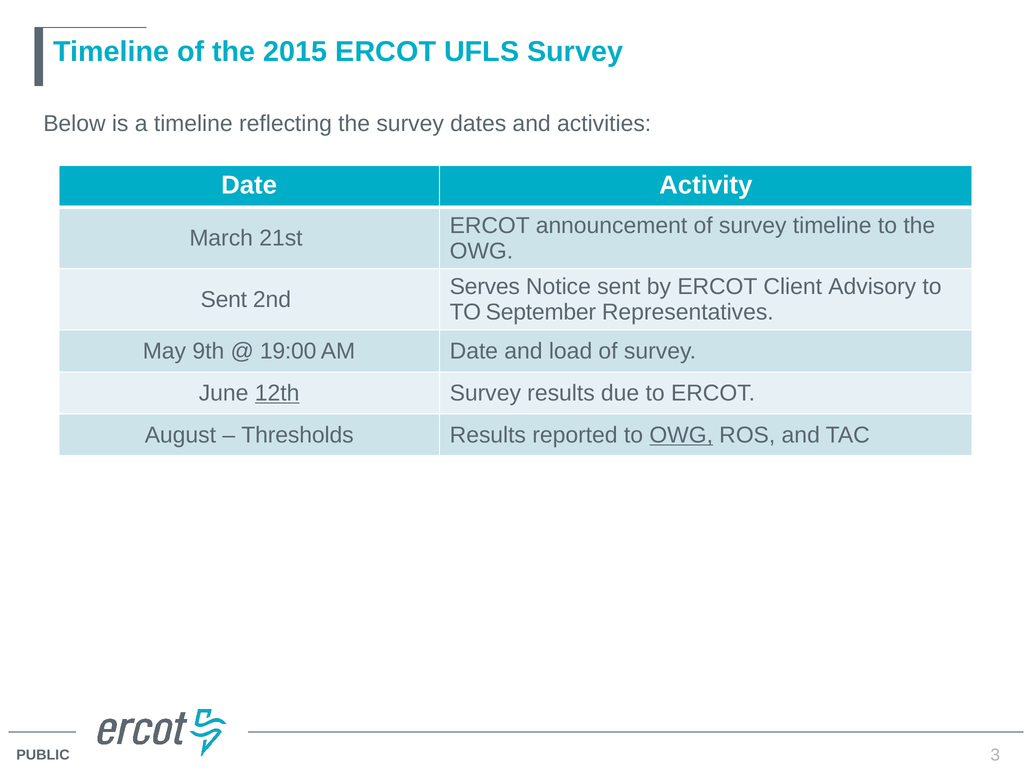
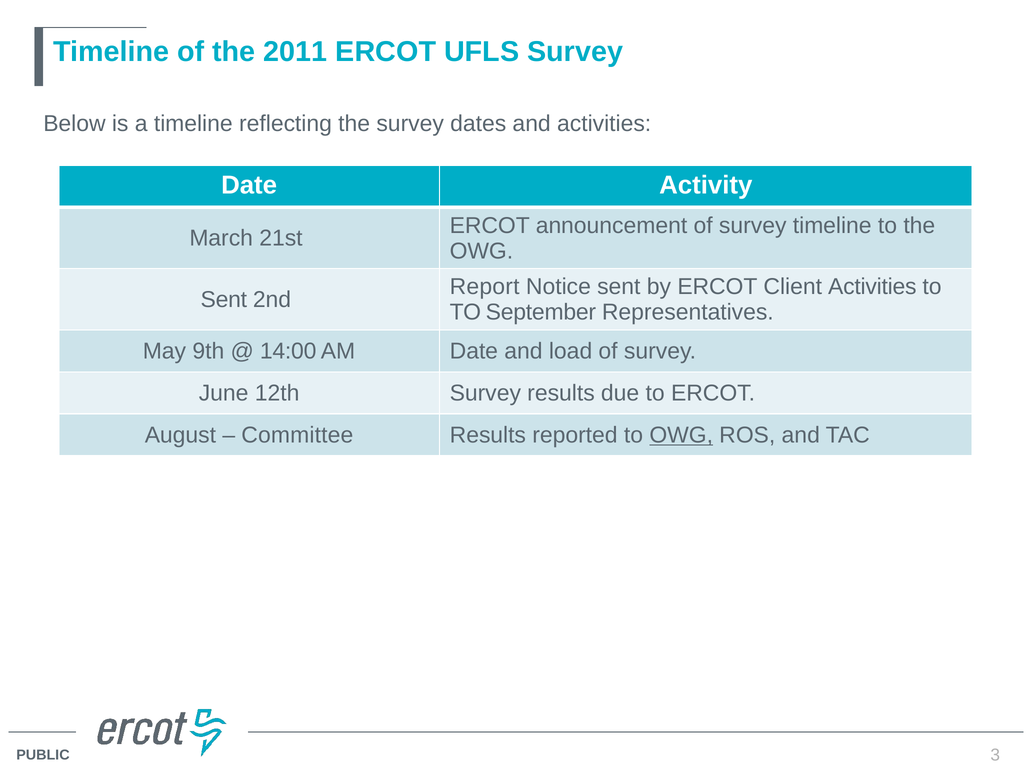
2015: 2015 -> 2011 (295, 52)
Serves: Serves -> Report (485, 287)
Client Advisory: Advisory -> Activities (872, 287)
19:00: 19:00 -> 14:00 (288, 352)
12th underline: present -> none (277, 393)
Thresholds: Thresholds -> Committee (297, 435)
